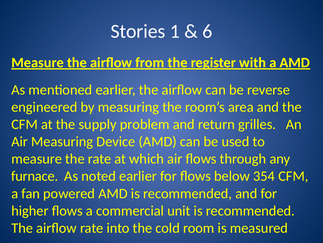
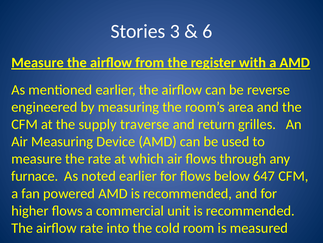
1: 1 -> 3 (175, 31)
problem: problem -> traverse (145, 124)
354: 354 -> 647 (264, 176)
